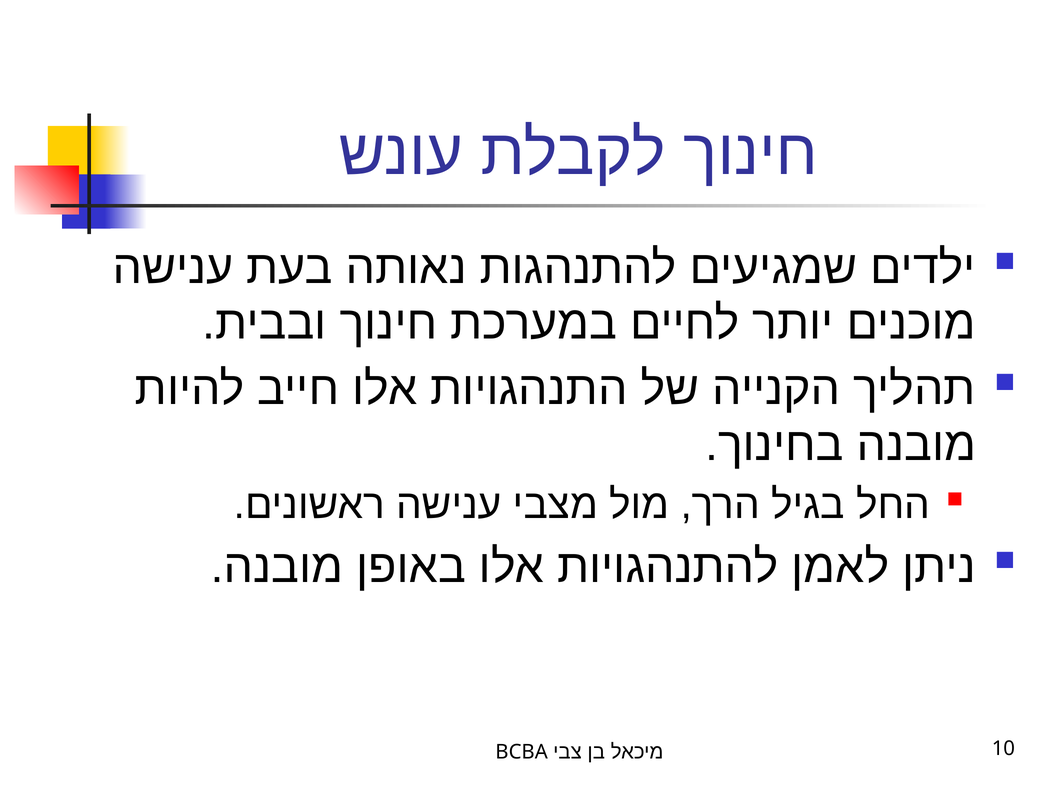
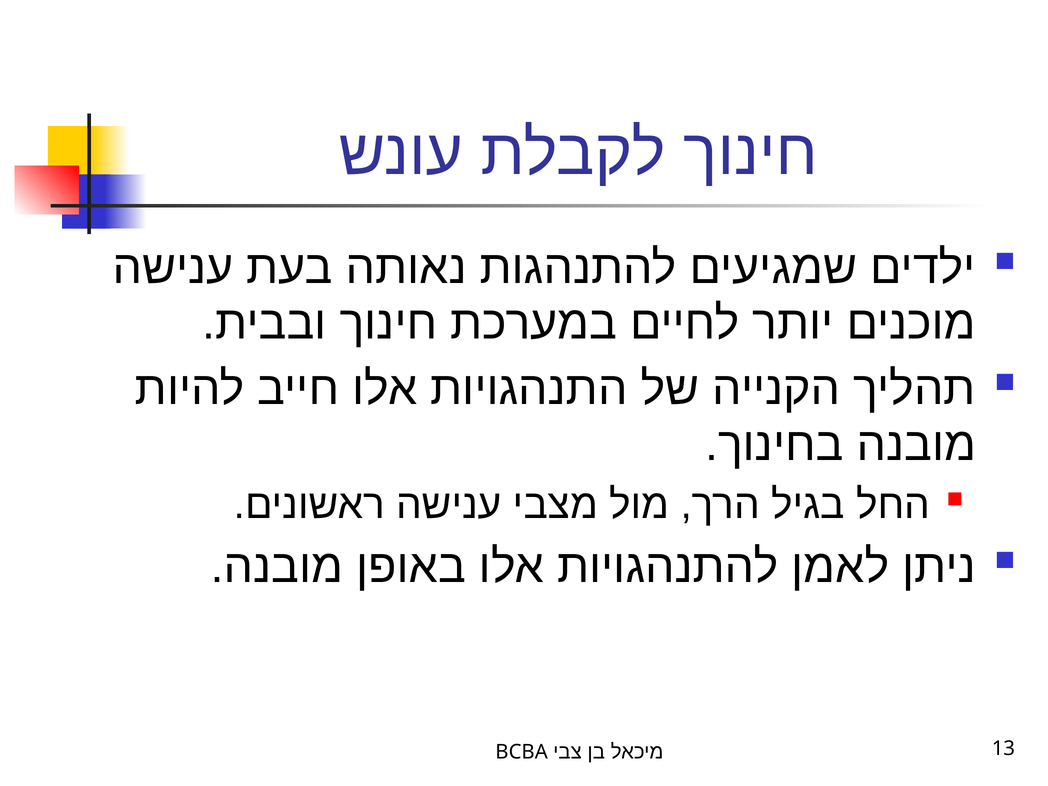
10: 10 -> 13 (1003, 749)
